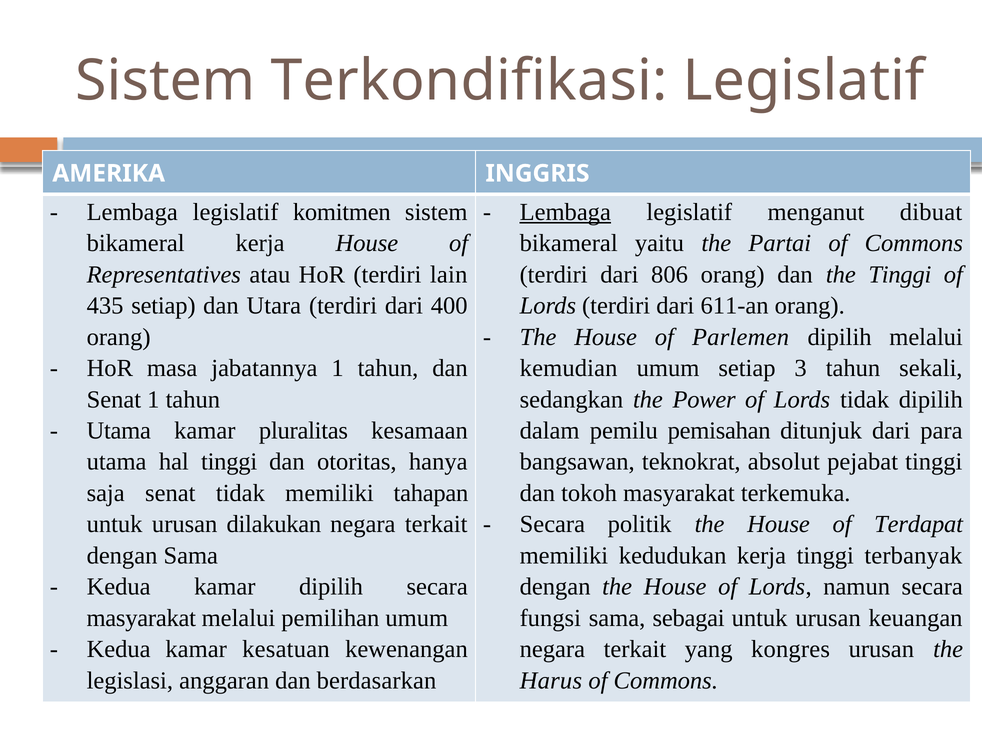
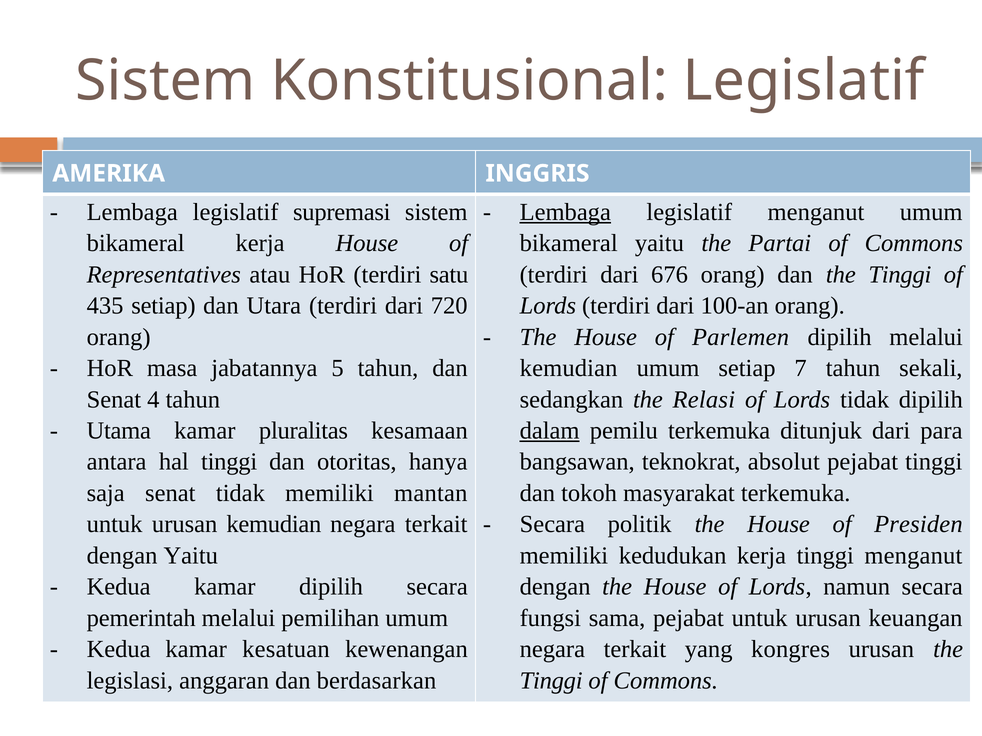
Terkondifikasi: Terkondifikasi -> Konstitusional (469, 81)
komitmen: komitmen -> supremasi (342, 212)
menganut dibuat: dibuat -> umum (931, 212)
lain: lain -> satu (449, 275)
806: 806 -> 676 (670, 275)
400: 400 -> 720 (449, 306)
611-an: 611-an -> 100-an (735, 306)
jabatannya 1: 1 -> 5 (338, 368)
3: 3 -> 7 (801, 368)
Senat 1: 1 -> 4 (153, 400)
Power: Power -> Relasi (704, 400)
dalam underline: none -> present (550, 431)
pemilu pemisahan: pemisahan -> terkemuka (719, 431)
utama: utama -> antara (117, 462)
tahapan: tahapan -> mantan (431, 493)
urusan dilakukan: dilakukan -> kemudian (274, 525)
Terdapat: Terdapat -> Presiden (918, 525)
dengan Sama: Sama -> Yaitu (191, 556)
tinggi terbanyak: terbanyak -> menganut (913, 556)
masyarakat: masyarakat -> pemerintah (141, 618)
sama sebagai: sebagai -> pejabat (689, 618)
Harus: Harus -> Tinggi (551, 681)
